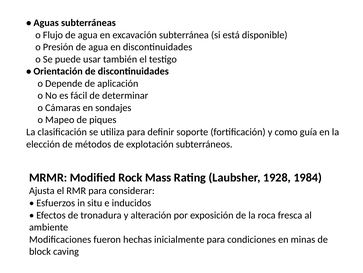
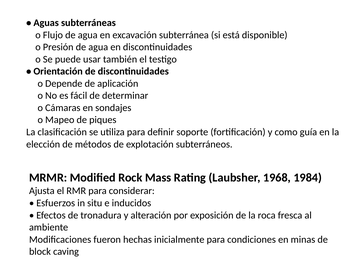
1928: 1928 -> 1968 (277, 177)
